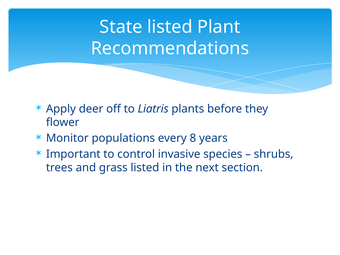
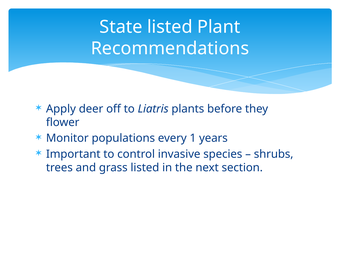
8: 8 -> 1 (193, 138)
